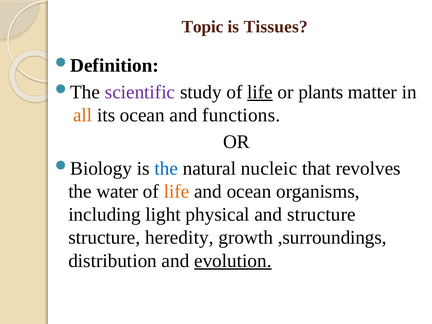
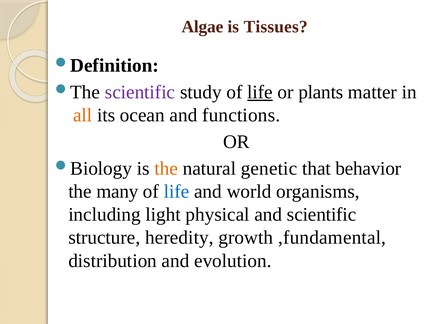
Topic: Topic -> Algae (202, 27)
the colour: blue -> orange (166, 168)
nucleic: nucleic -> genetic (269, 168)
revolves: revolves -> behavior (368, 168)
water: water -> many (117, 192)
life colour: orange -> blue (177, 192)
and ocean: ocean -> world (249, 192)
and structure: structure -> scientific (322, 215)
,surroundings: ,surroundings -> ,fundamental (332, 238)
evolution underline: present -> none (233, 261)
